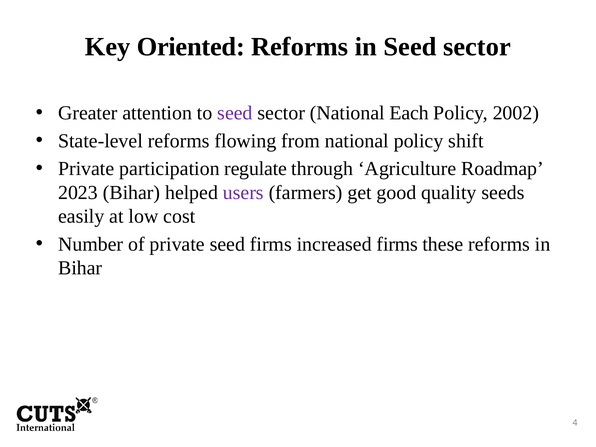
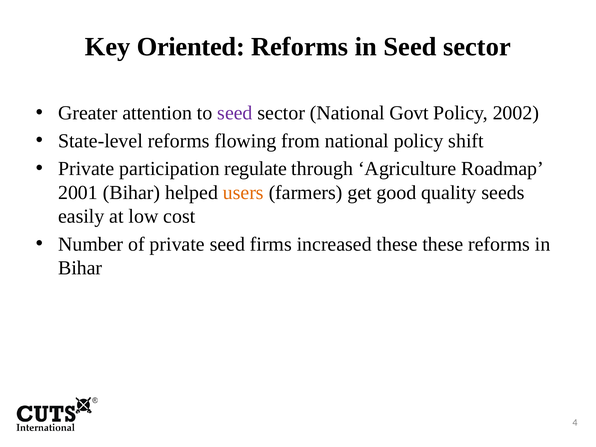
Each: Each -> Govt (409, 113)
2023: 2023 -> 2001 (78, 193)
users colour: purple -> orange (243, 193)
increased firms: firms -> these (397, 244)
